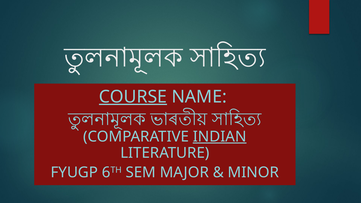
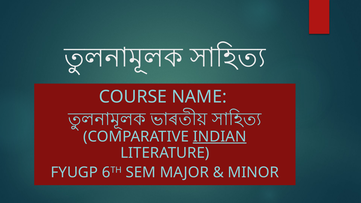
COURSE underline: present -> none (133, 97)
